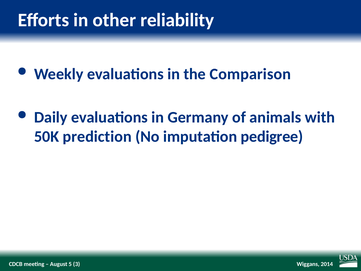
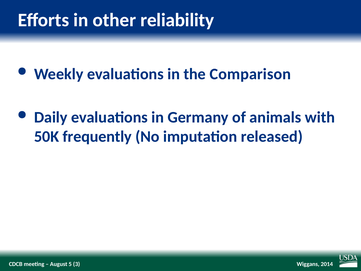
prediction: prediction -> frequently (97, 137)
pedigree: pedigree -> released (272, 137)
